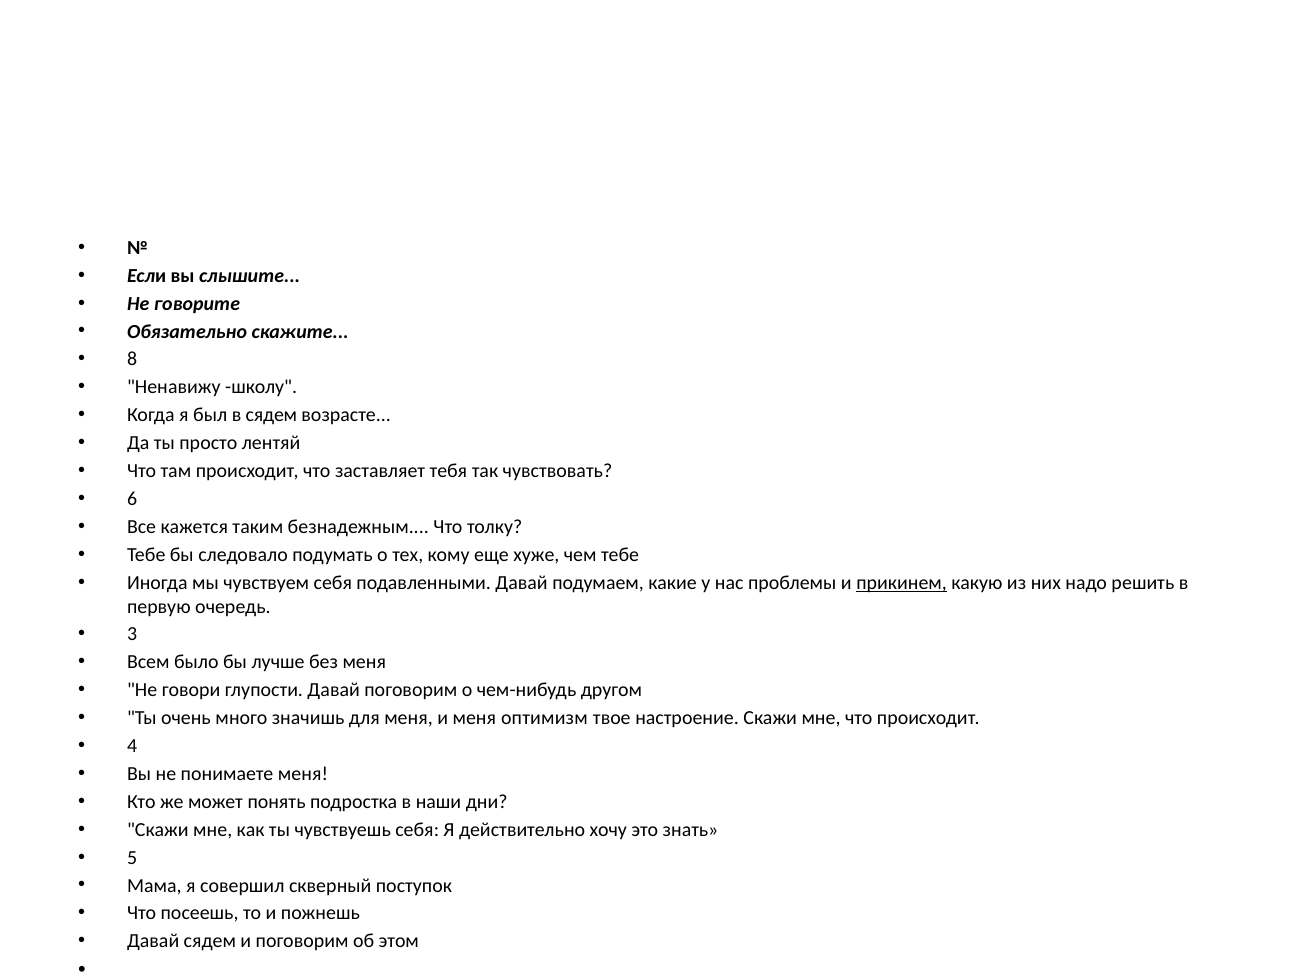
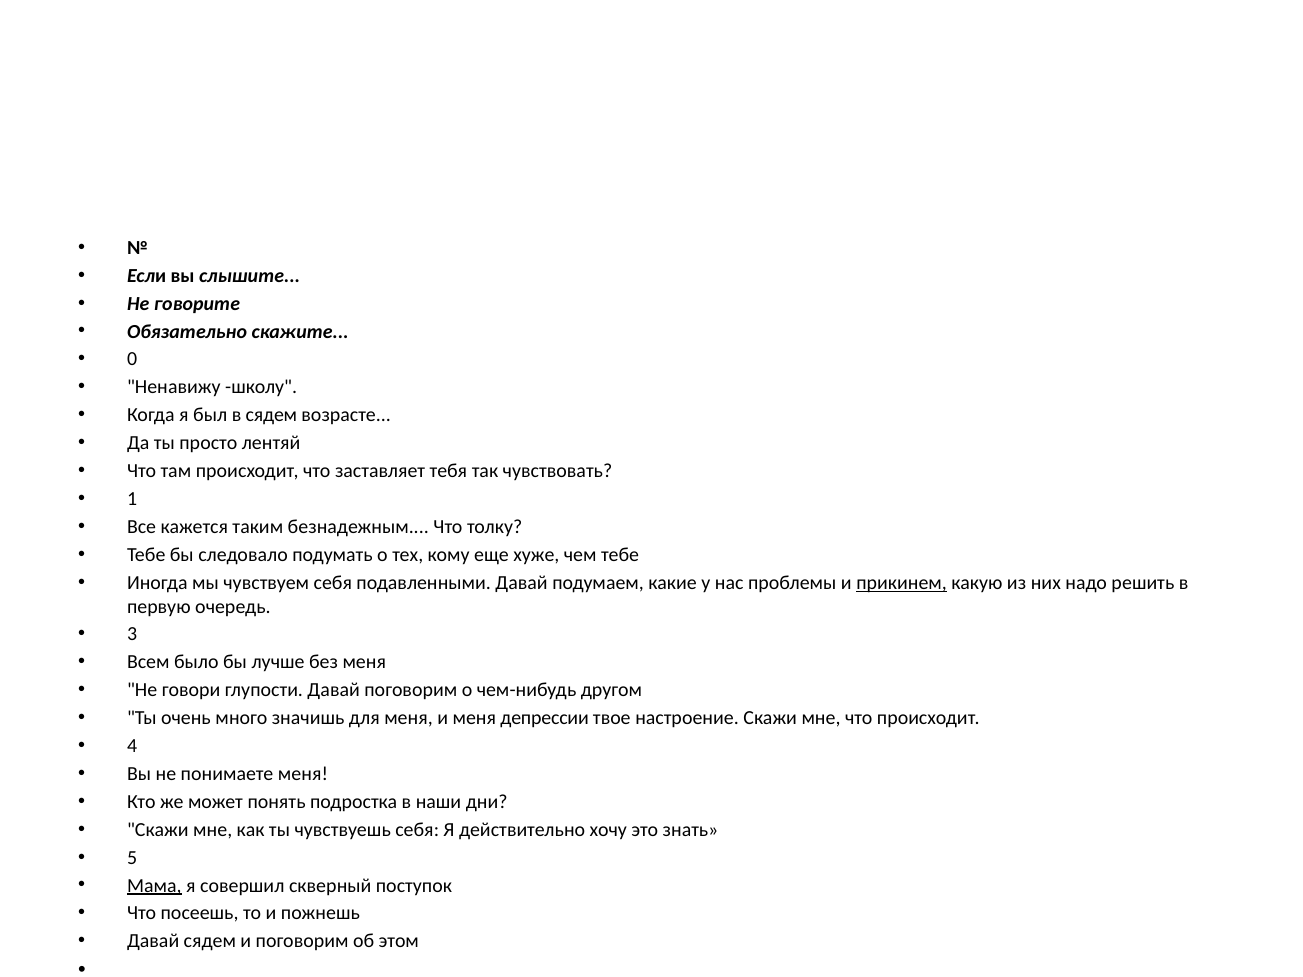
8: 8 -> 0 (132, 360)
6: 6 -> 1 (132, 499)
оптимизм: оптимизм -> депрессии (545, 718)
Мама underline: none -> present (154, 886)
